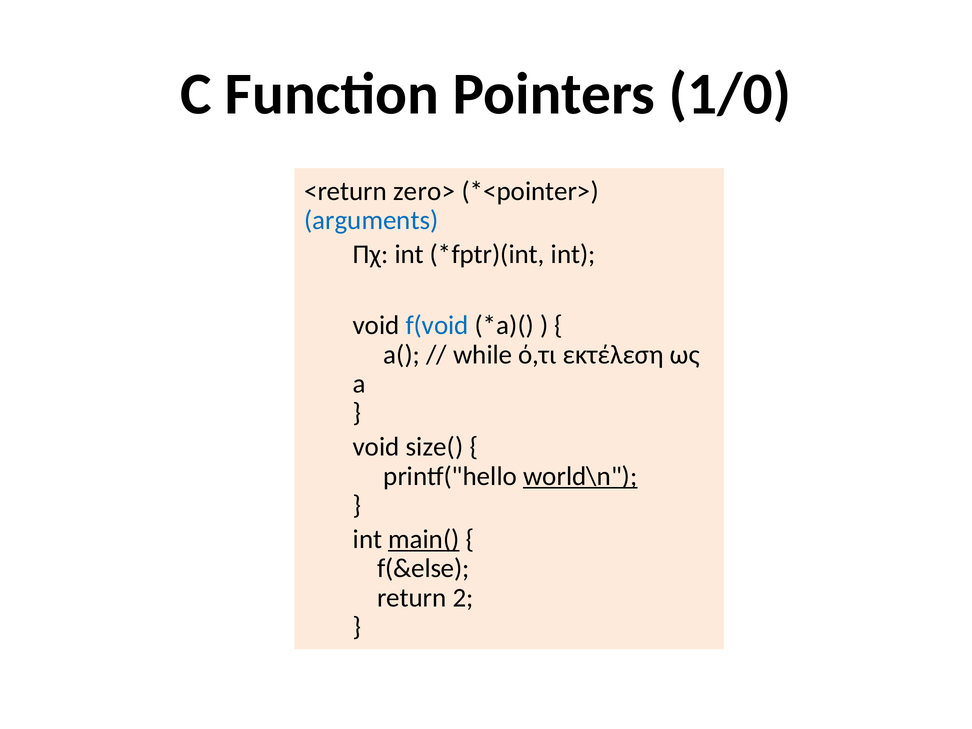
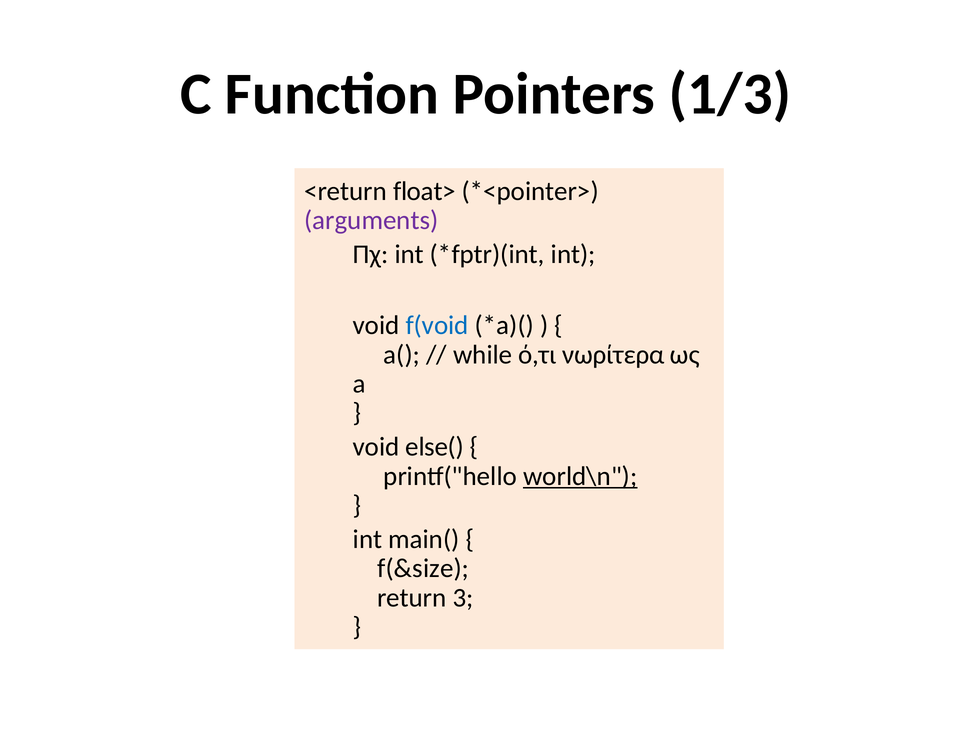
1/0: 1/0 -> 1/3 (730, 94)
zero>: zero> -> float> (424, 191)
arguments colour: blue -> purple (371, 220)
εκτέλεση: εκτέλεση -> νωρίτερα (613, 355)
size(: size( -> else( (435, 447)
main( underline: present -> none (424, 539)
f(&else: f(&else -> f(&size (423, 568)
2: 2 -> 3 (463, 598)
